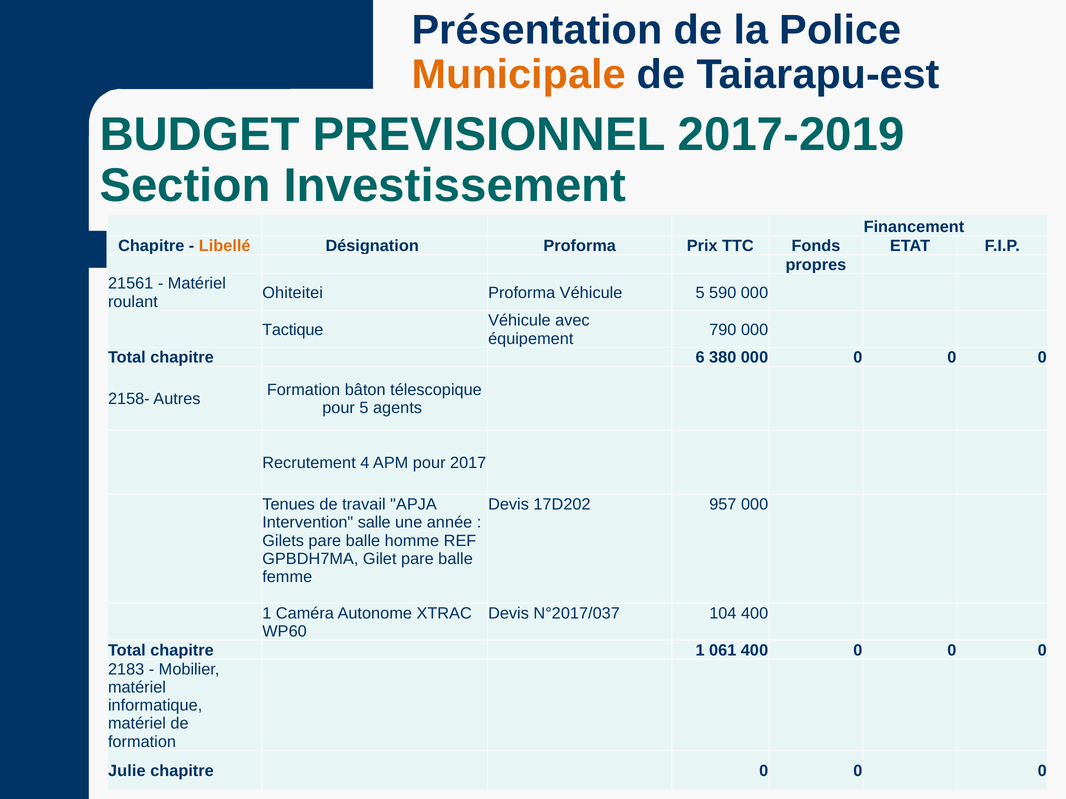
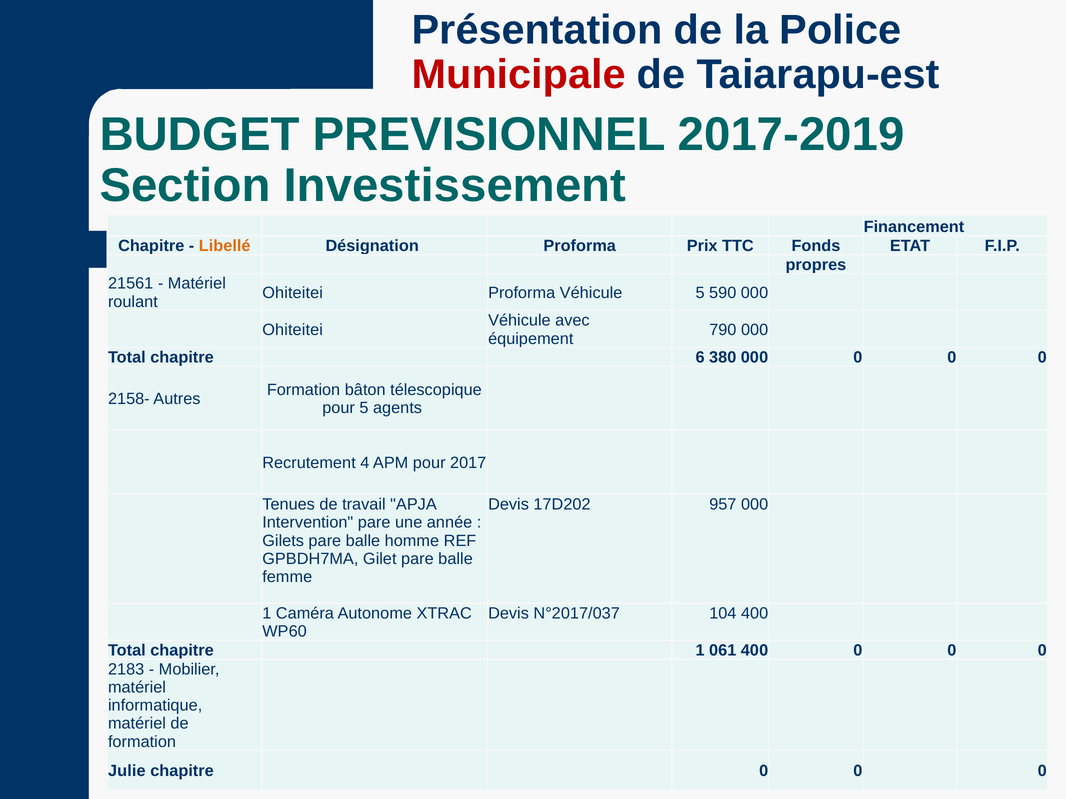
Municipale colour: orange -> red (519, 75)
Tactique: Tactique -> Ohiteitei (293, 330)
Intervention salle: salle -> pare (374, 523)
